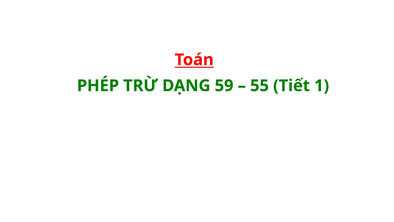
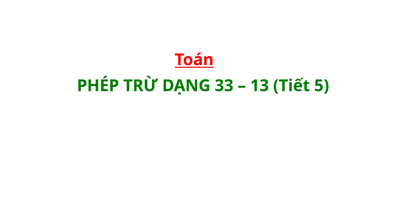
59: 59 -> 33 (224, 86)
55: 55 -> 13 (260, 86)
1: 1 -> 5 (322, 86)
